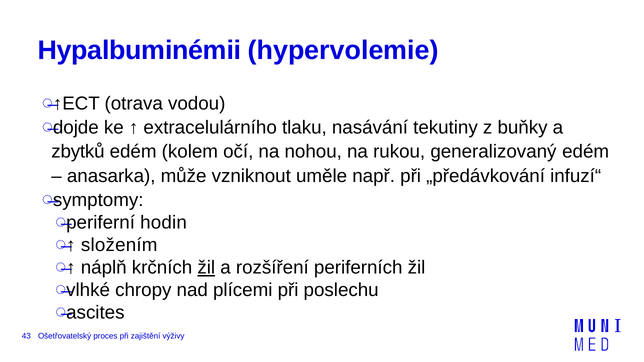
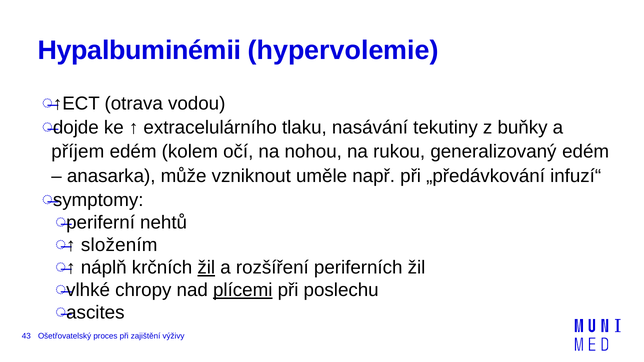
zbytků: zbytků -> příjem (78, 152)
hodin: hodin -> nehtů (164, 223)
plícemi underline: none -> present (243, 290)
